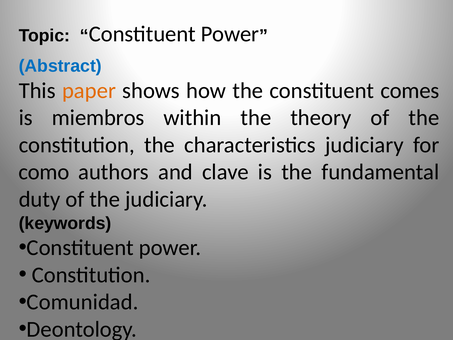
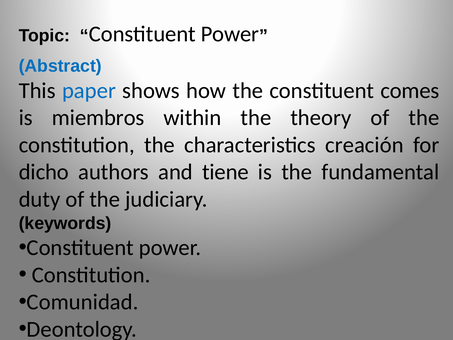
paper colour: orange -> blue (89, 91)
characteristics judiciary: judiciary -> creación (364, 145)
como: como -> dicho (44, 172)
clave: clave -> tiene (225, 172)
